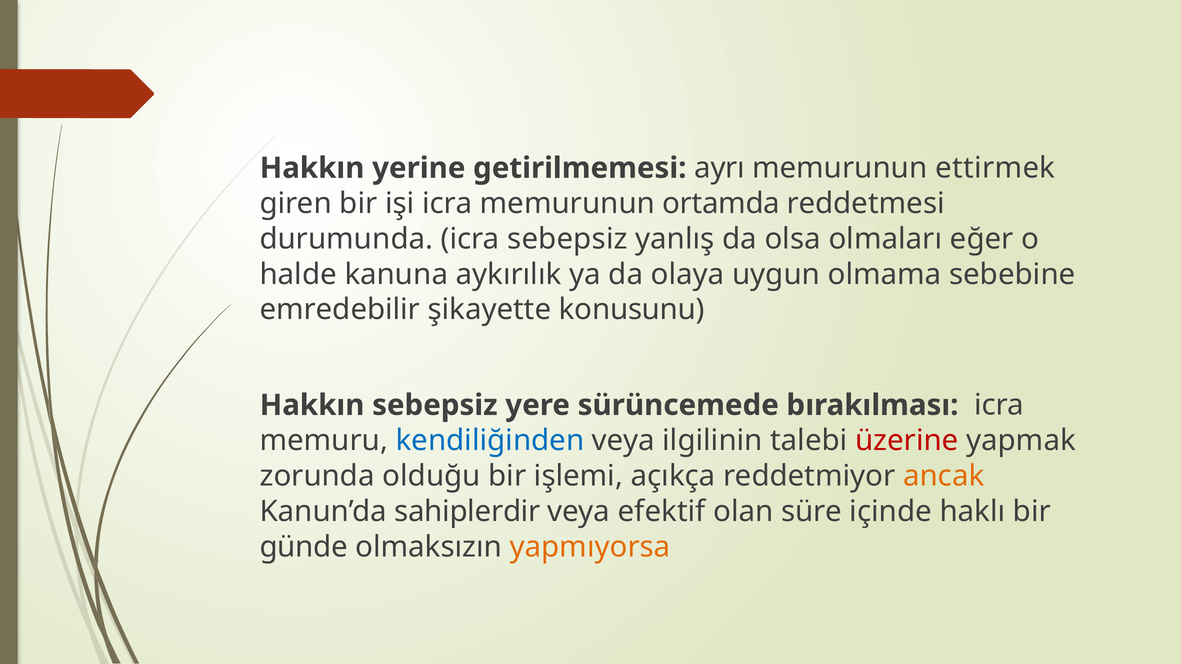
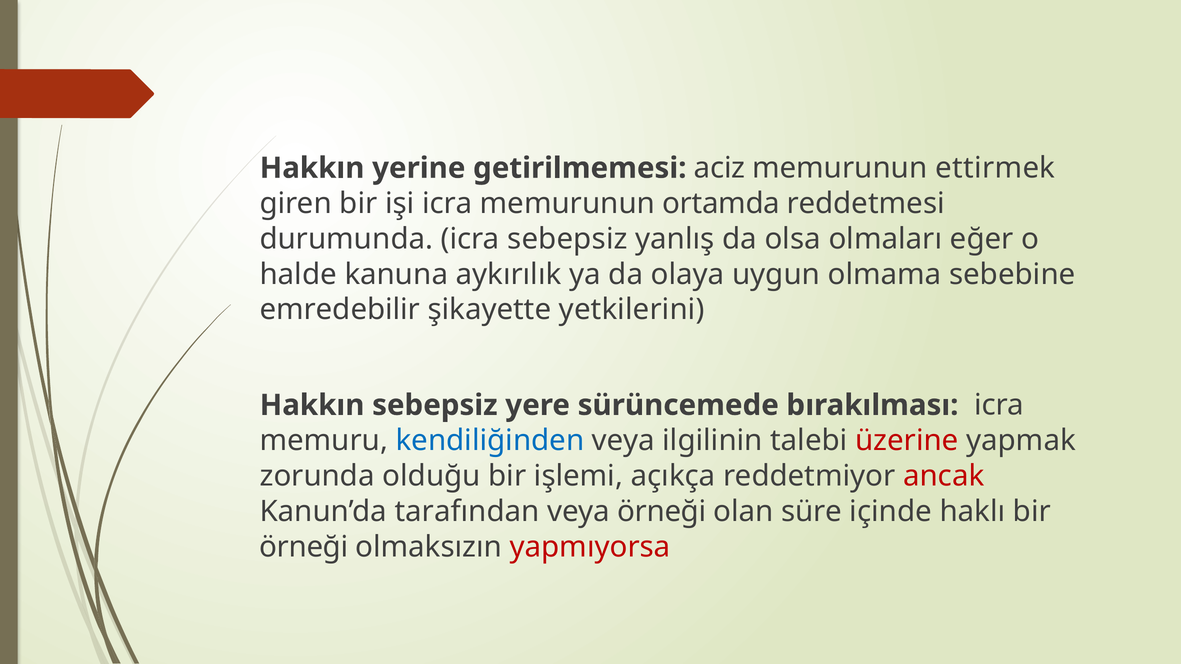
ayrı: ayrı -> aciz (720, 168)
konusunu: konusunu -> yetkilerini (632, 310)
ancak colour: orange -> red (944, 476)
sahiplerdir: sahiplerdir -> tarafından (467, 512)
veya efektif: efektif -> örneği (662, 512)
günde: günde -> örneği (304, 547)
yapmıyorsa colour: orange -> red (590, 547)
